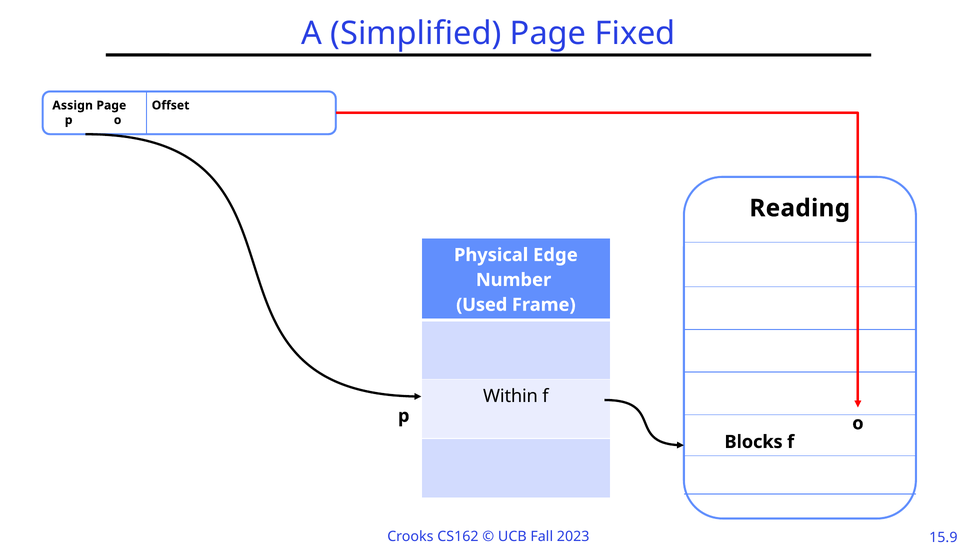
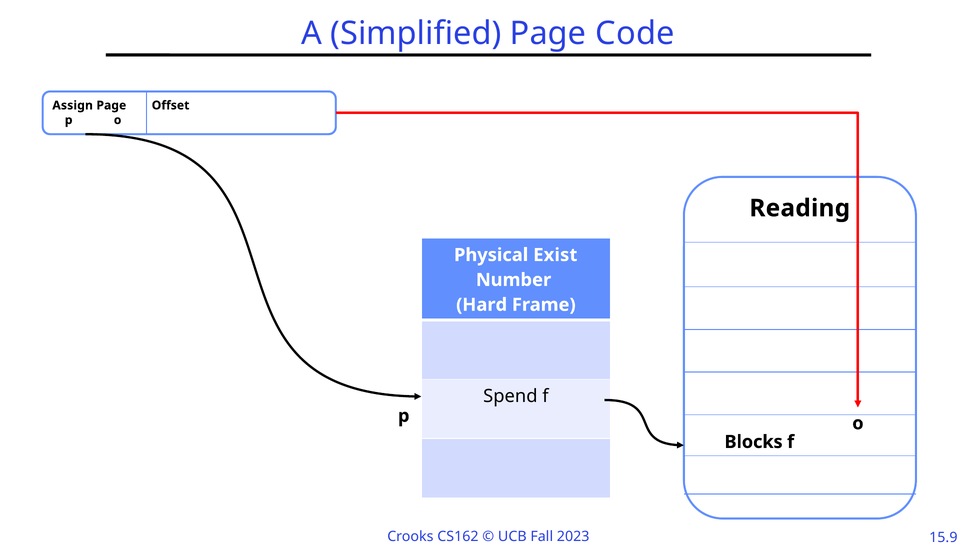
Fixed: Fixed -> Code (635, 33)
Edge: Edge -> Exist (555, 255)
Used: Used -> Hard (482, 305)
Within: Within -> Spend (510, 397)
